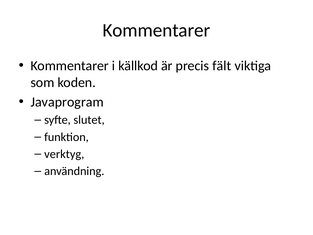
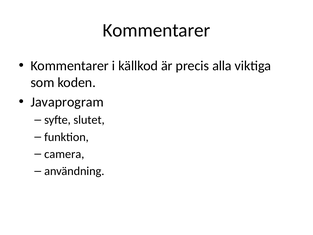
fält: fält -> alla (222, 66)
verktyg: verktyg -> camera (64, 154)
